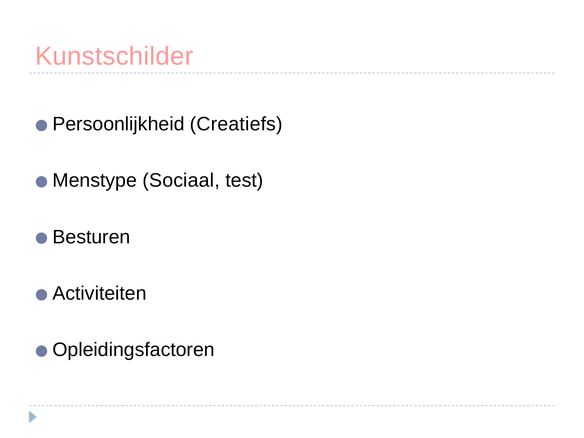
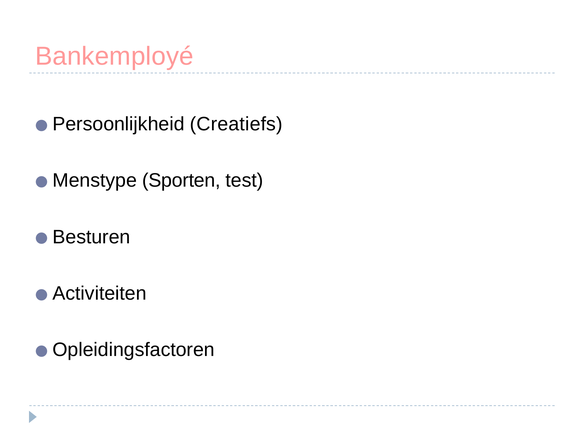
Kunstschilder: Kunstschilder -> Bankemployé (114, 56)
Sociaal: Sociaal -> Sporten (181, 180)
